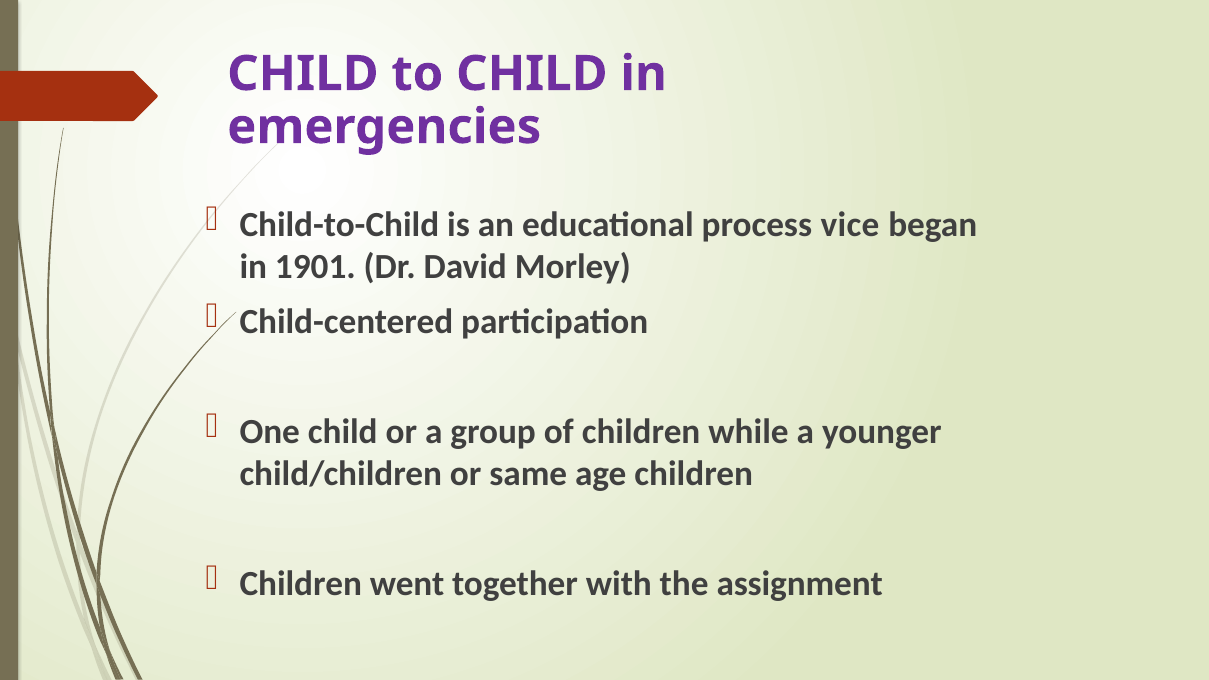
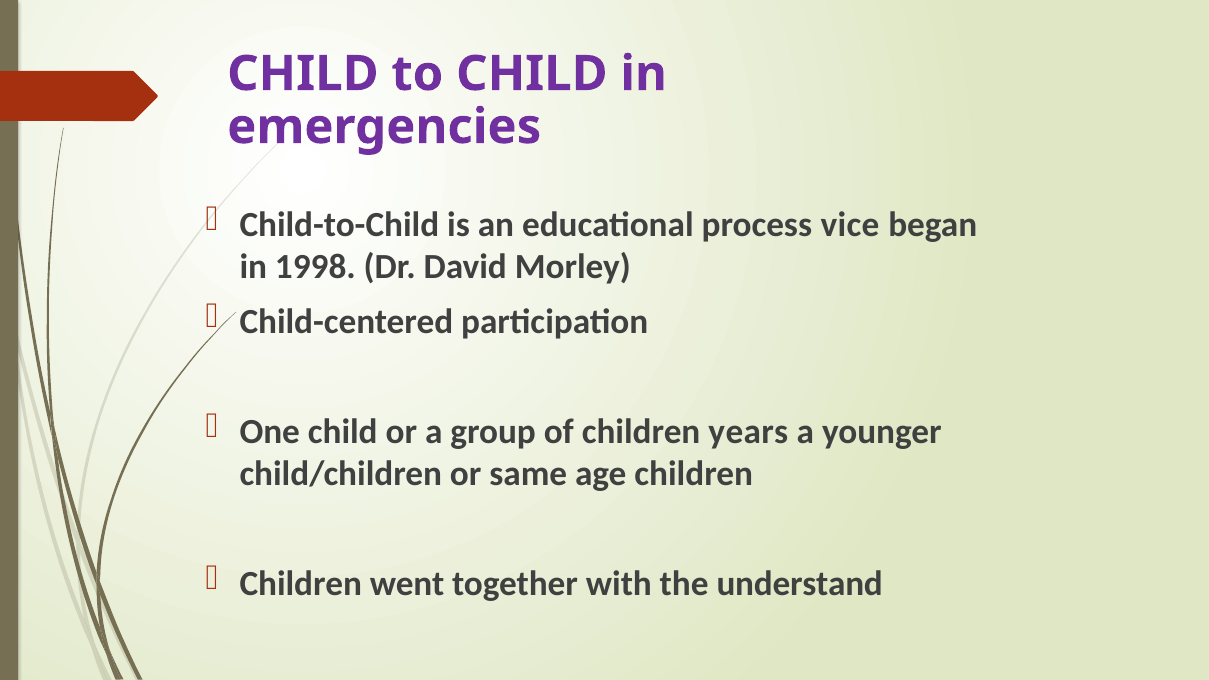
1901: 1901 -> 1998 (315, 267)
while: while -> years (748, 432)
assignment: assignment -> understand (800, 584)
